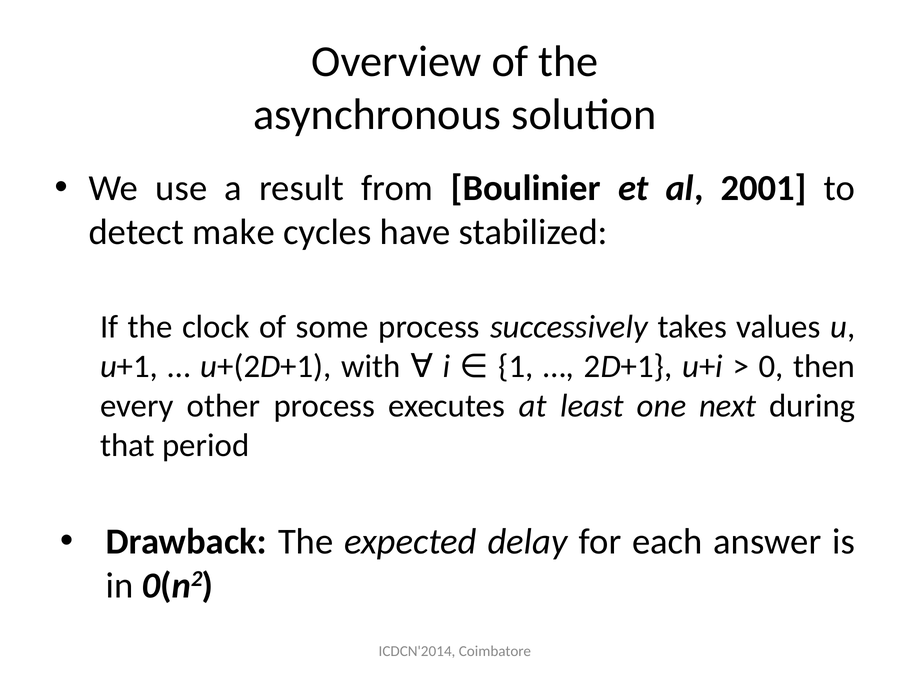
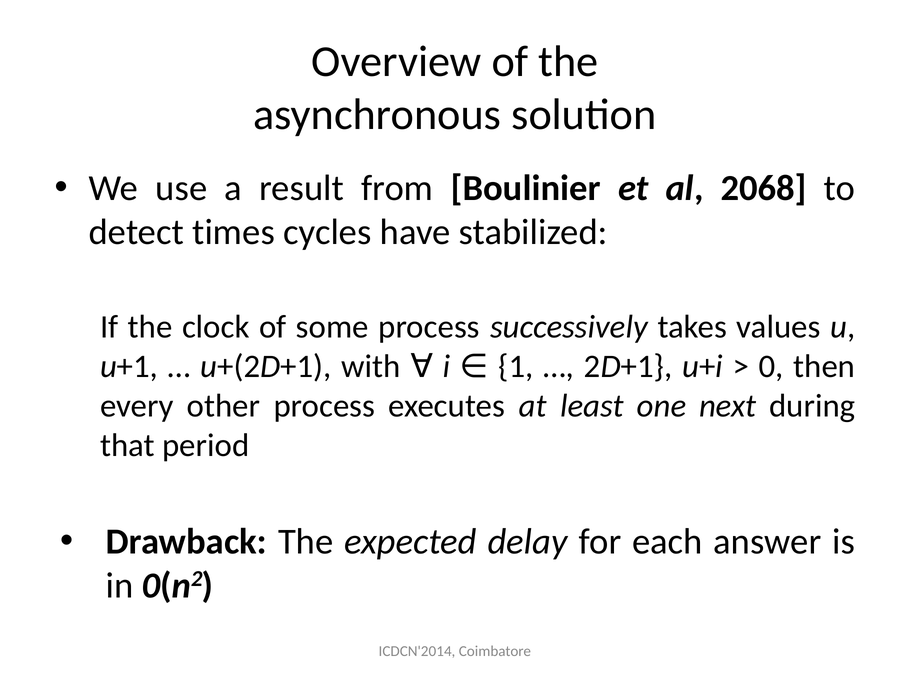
2001: 2001 -> 2068 (764, 188)
make: make -> times (234, 232)
